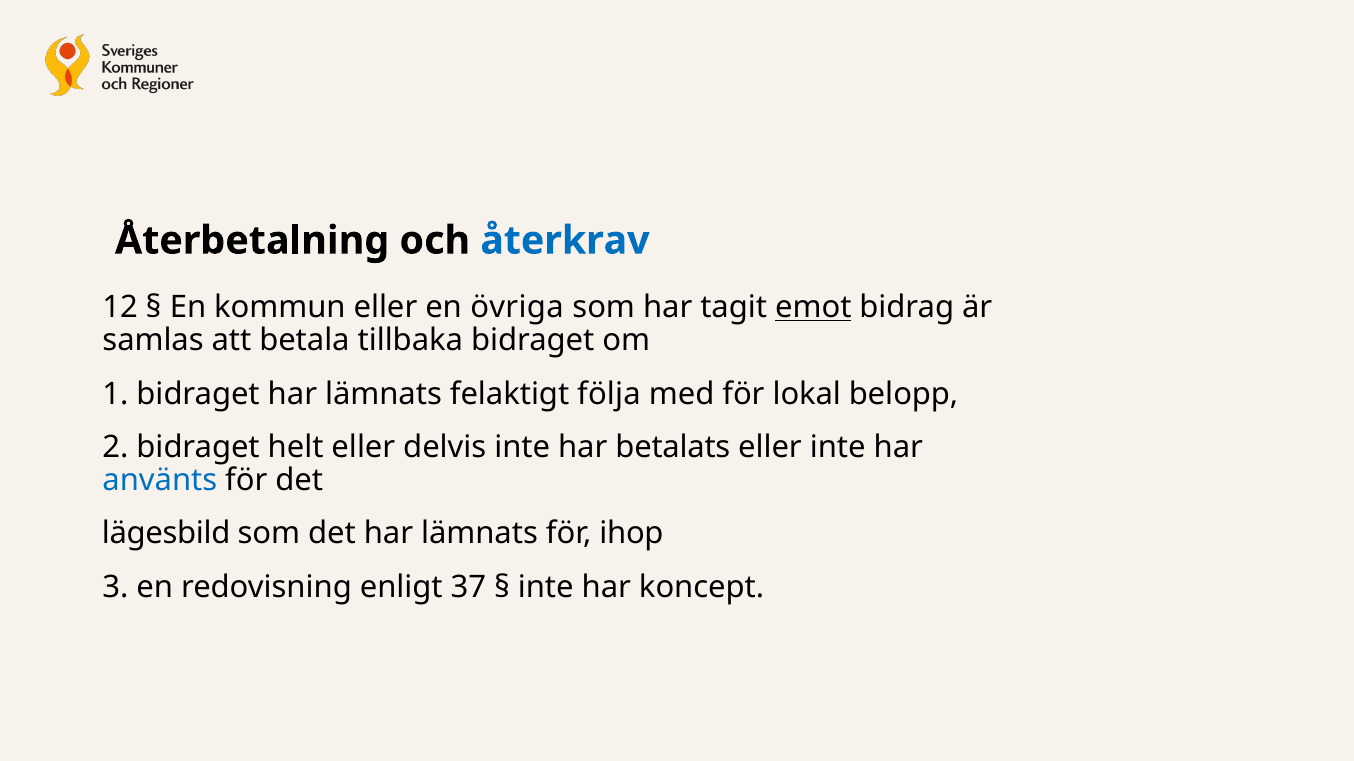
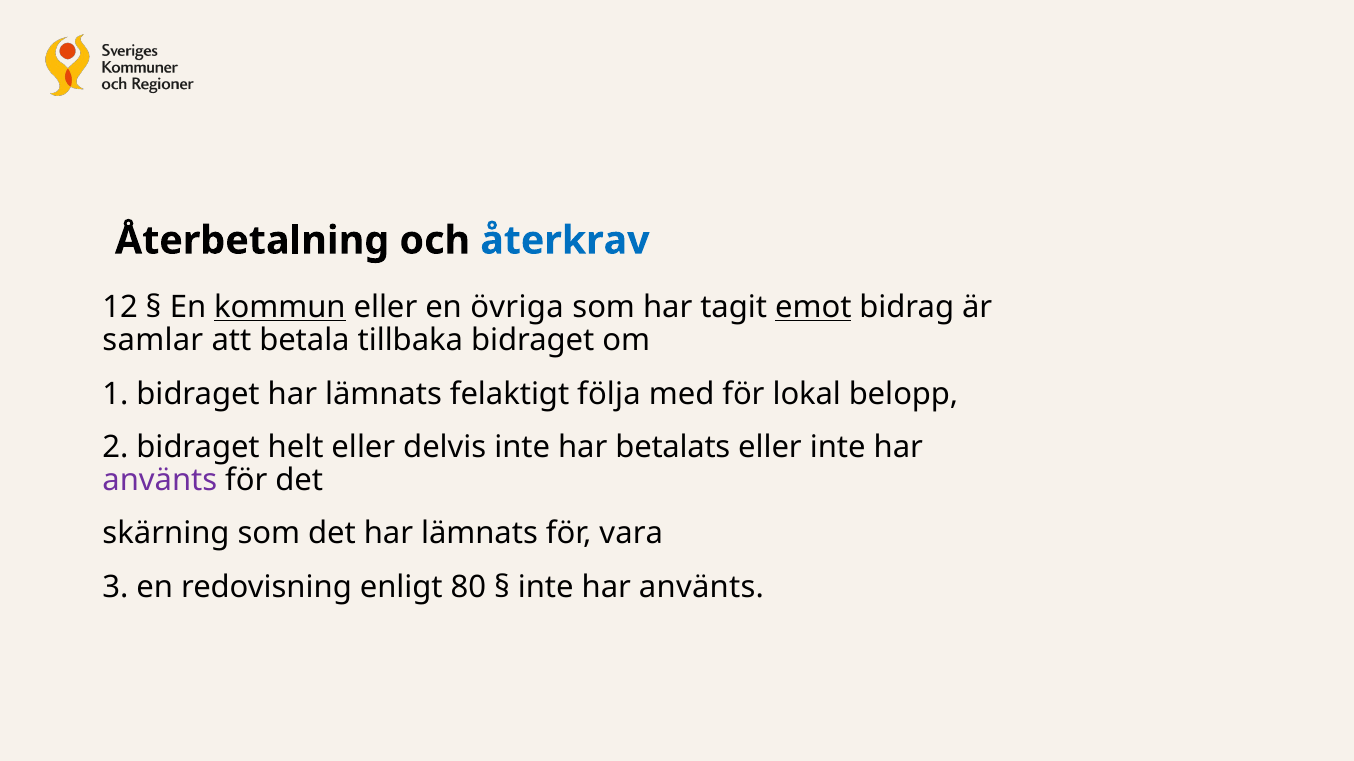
kommun underline: none -> present (280, 307)
samlas: samlas -> samlar (153, 341)
använts colour: blue -> purple (160, 481)
lägesbild: lägesbild -> skärning (166, 534)
ihop: ihop -> vara (631, 534)
37: 37 -> 80 (468, 587)
koncept: koncept -> använts (701, 587)
